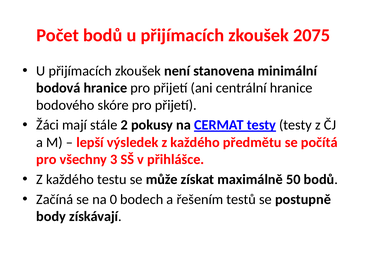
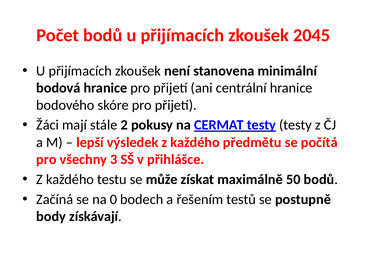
2075: 2075 -> 2045 (312, 35)
